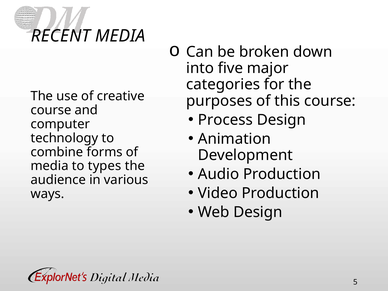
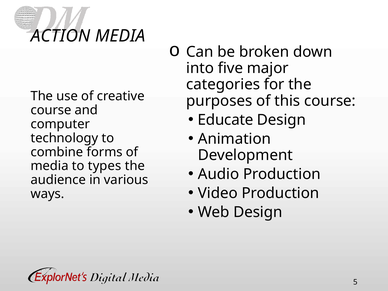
RECENT: RECENT -> ACTION (61, 36)
Process: Process -> Educate (226, 120)
